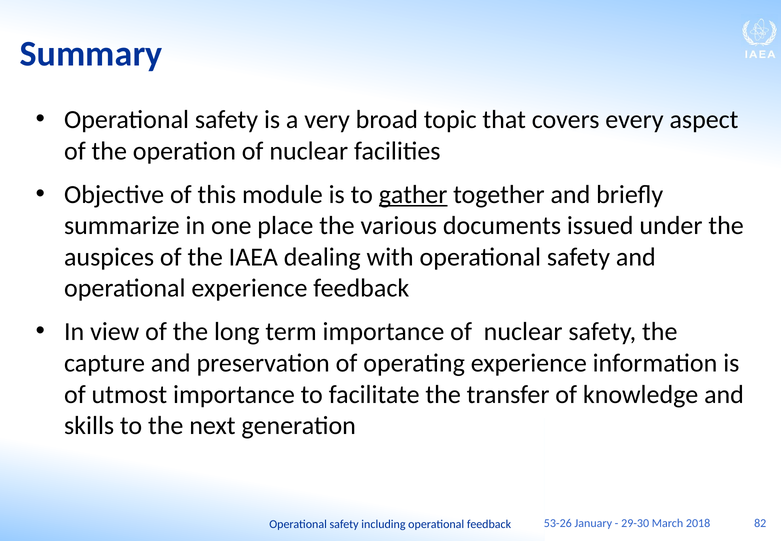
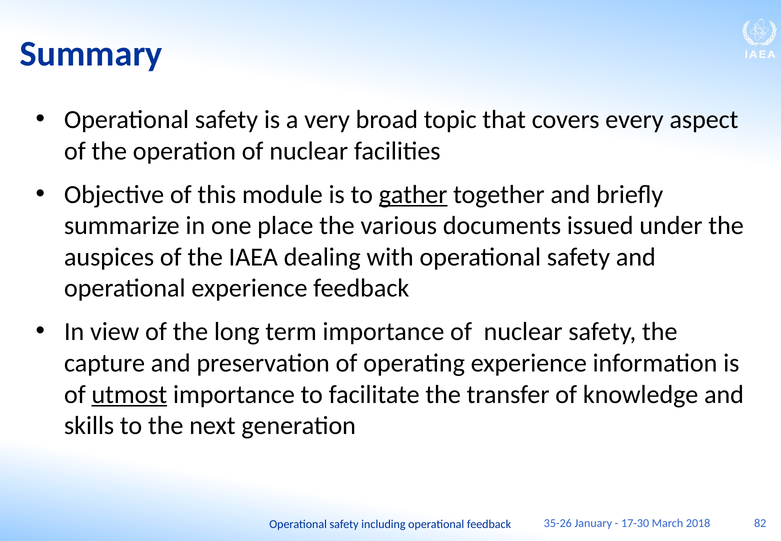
utmost underline: none -> present (129, 394)
53-26: 53-26 -> 35-26 (558, 523)
29-30: 29-30 -> 17-30 (635, 523)
